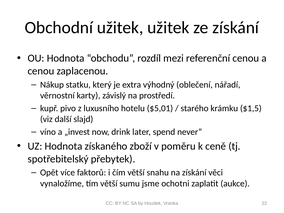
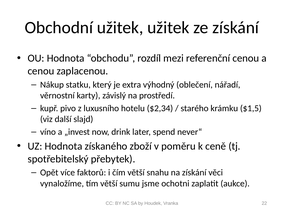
$5,01: $5,01 -> $2,34 (160, 108)
